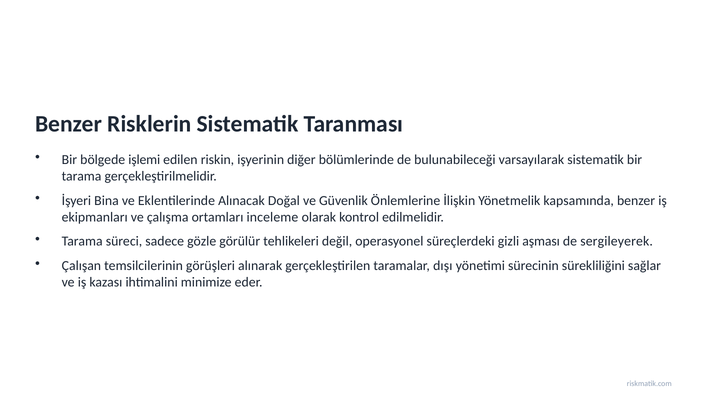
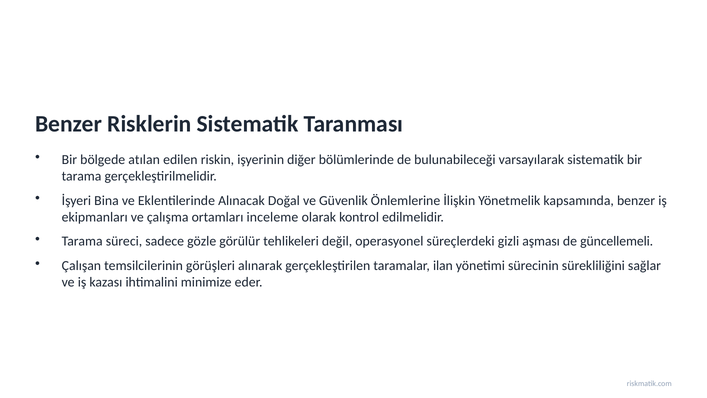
işlemi: işlemi -> atılan (144, 159)
sergileyerek: sergileyerek -> güncellemeli (617, 241)
dışı: dışı -> ilan (443, 266)
